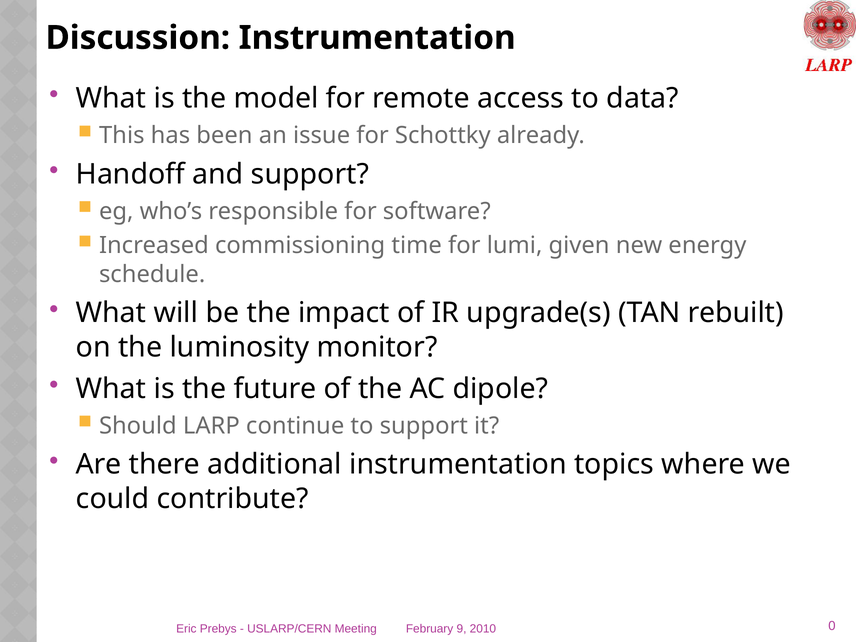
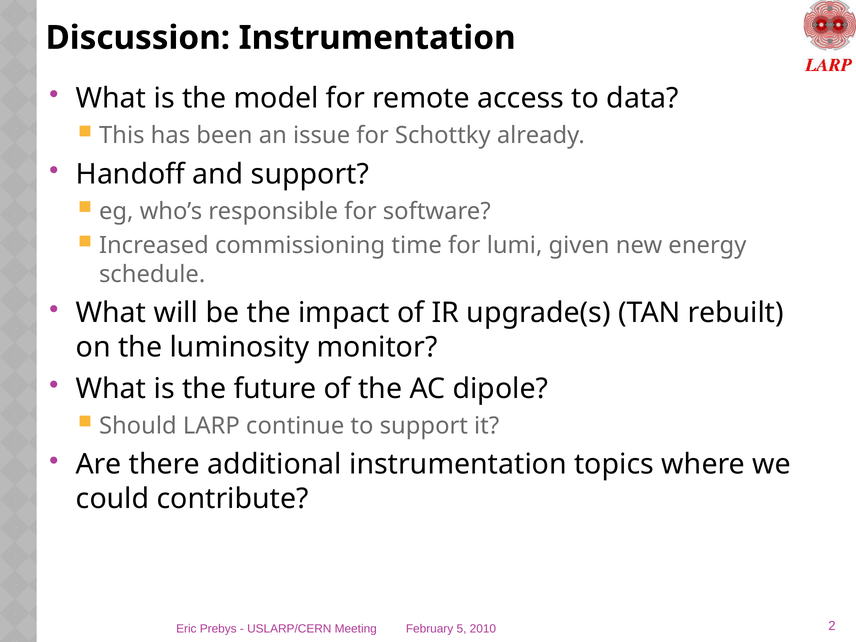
9: 9 -> 5 (462, 629)
0: 0 -> 2 (832, 626)
